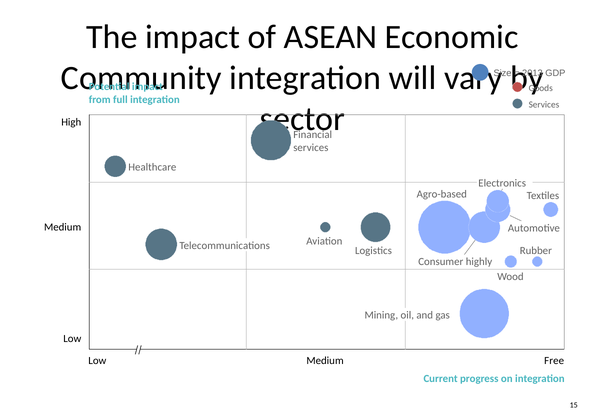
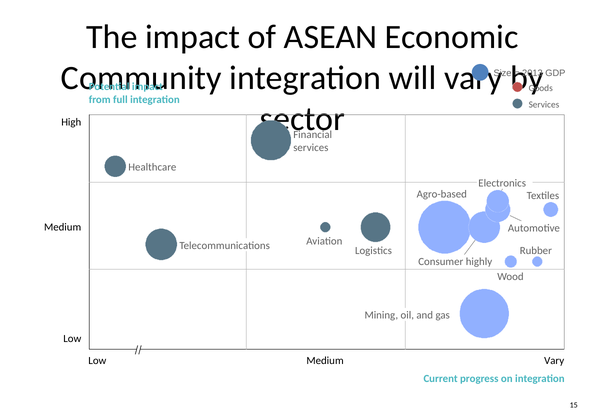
Low Free: Free -> Vary (554, 361)
